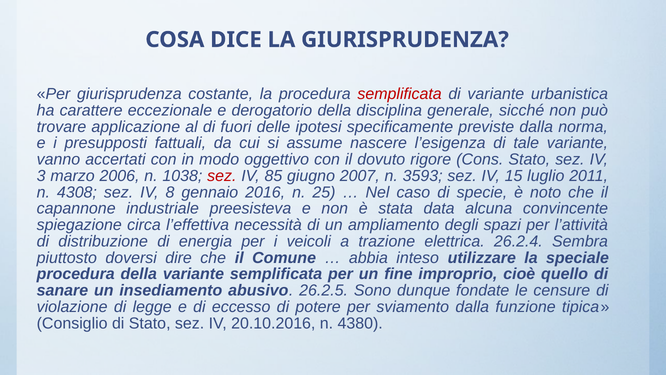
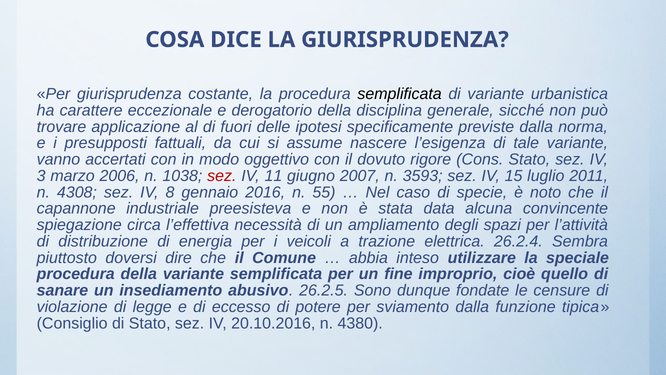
semplificata colour: red -> black (400, 94)
85: 85 -> 11 (273, 176)
25: 25 -> 55 (324, 192)
